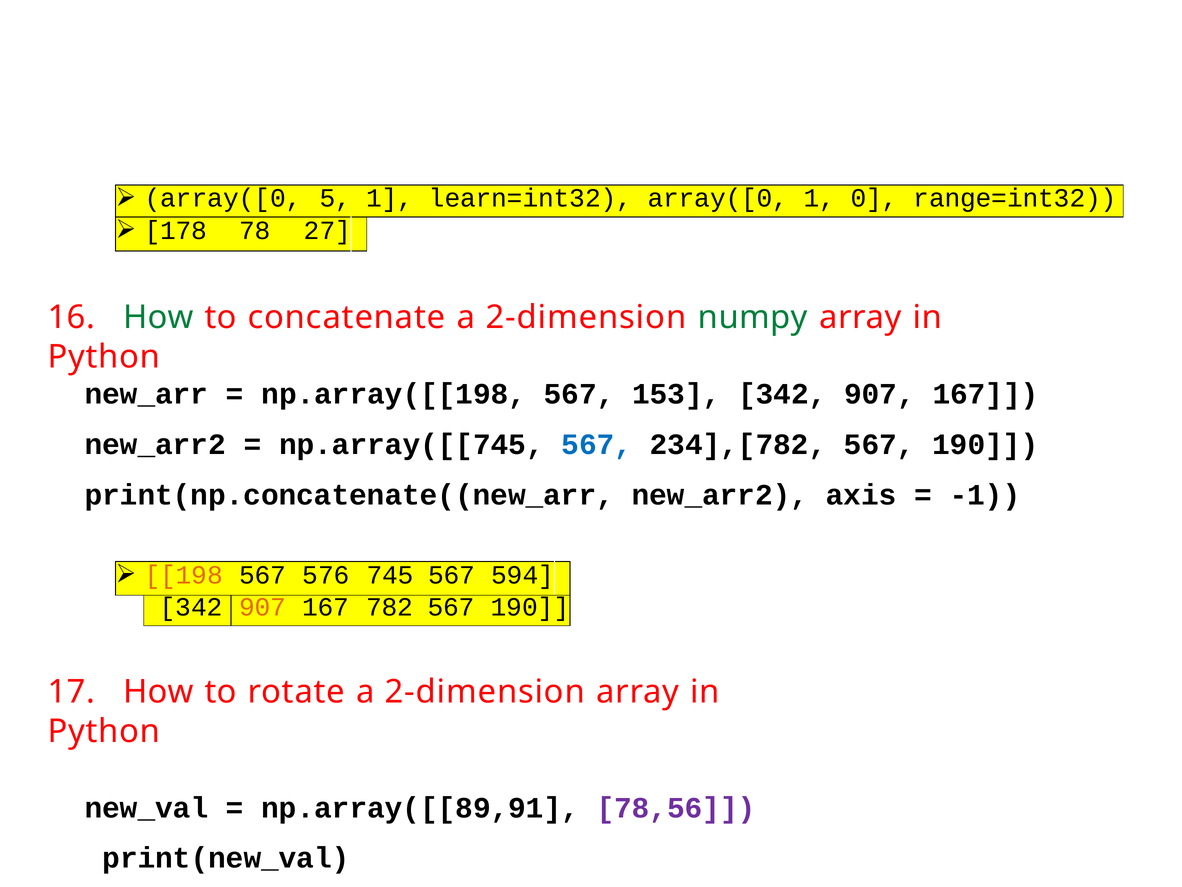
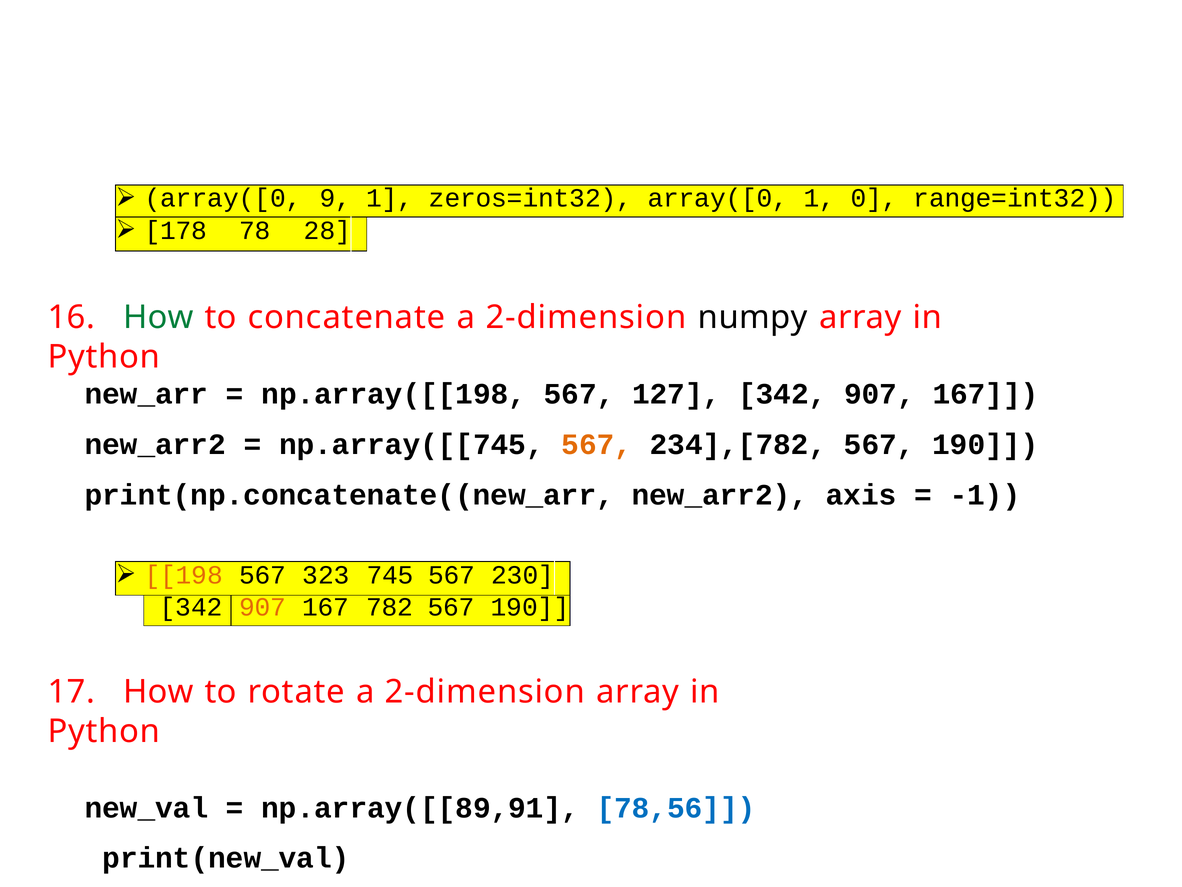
5: 5 -> 9 (336, 198)
learn=int32: learn=int32 -> zeros=int32 (530, 198)
27: 27 -> 28 (328, 230)
numpy colour: green -> black (753, 317)
153: 153 -> 127 (676, 394)
567 colour: blue -> orange (597, 444)
576: 576 -> 323 (326, 575)
594: 594 -> 230 (523, 575)
78,56 colour: purple -> blue (676, 808)
